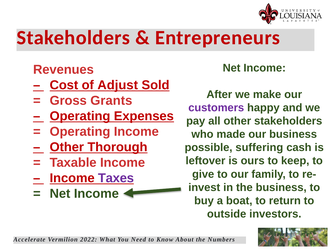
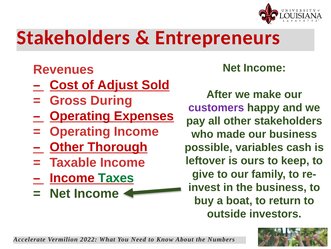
Grants: Grants -> During (111, 100)
suffering: suffering -> variables (259, 147)
Taxes colour: purple -> green (116, 178)
